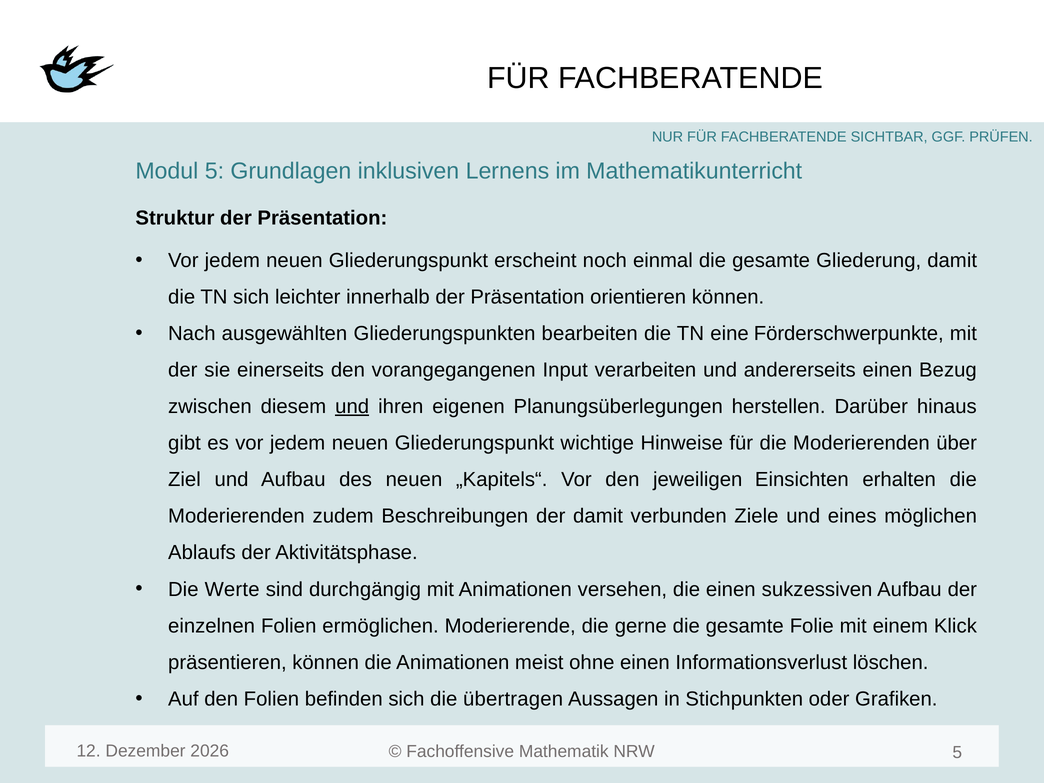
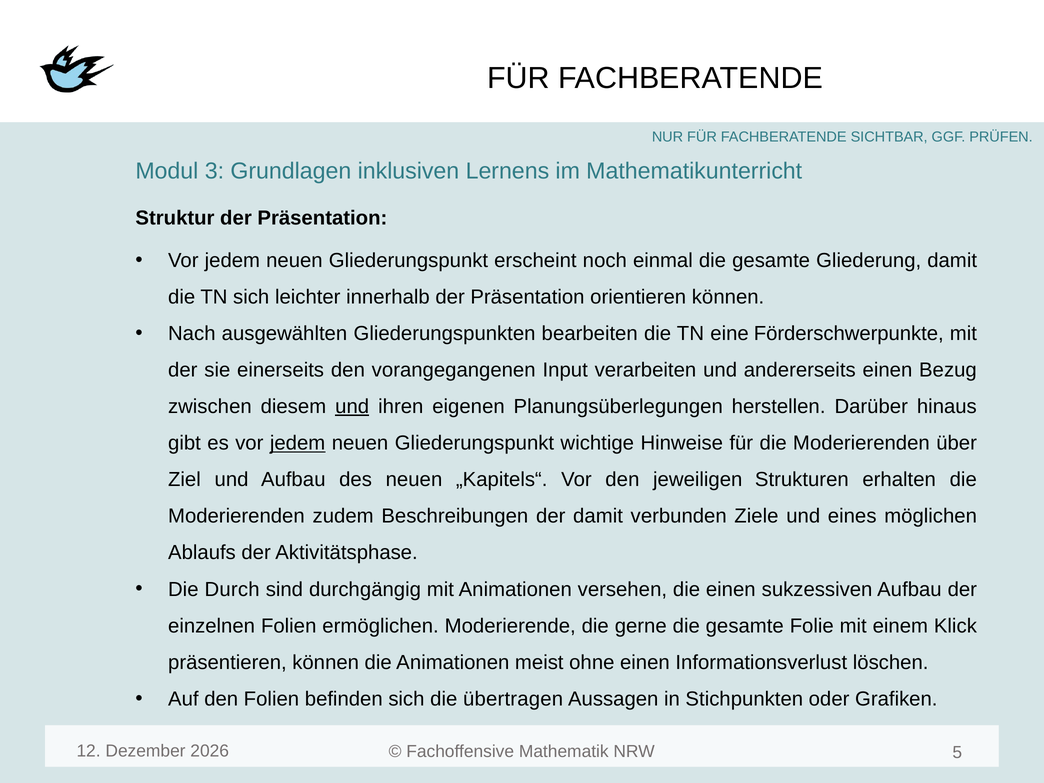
Modul 5: 5 -> 3 (214, 171)
jedem underline: none -> present (298, 443)
Einsichten: Einsichten -> Strukturen (802, 480)
Werte: Werte -> Durch (232, 589)
